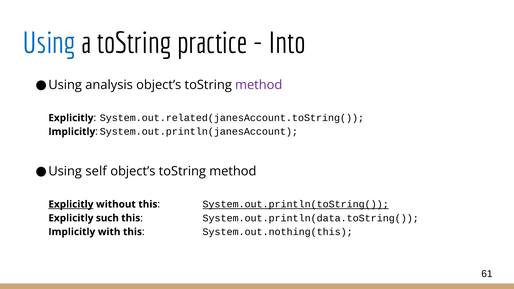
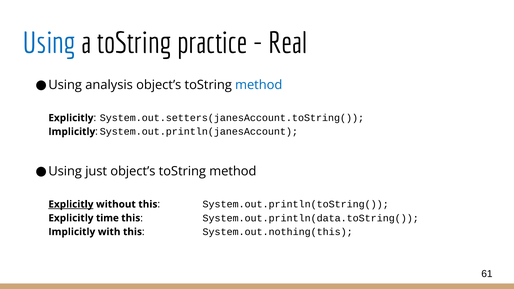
Into: Into -> Real (288, 43)
method colour: purple -> blue (259, 85)
System.out.related(janesAccount.toString(: System.out.related(janesAccount.toString( -> System.out.setters(janesAccount.toString( (232, 118)
self: self -> just (96, 171)
System.out.println(toString( underline: present -> none (296, 204)
such: such -> time (107, 218)
